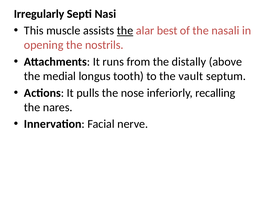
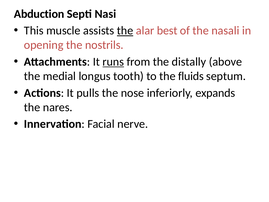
Irregularly: Irregularly -> Abduction (39, 14)
runs underline: none -> present (113, 62)
vault: vault -> fluids (191, 76)
recalling: recalling -> expands (215, 93)
